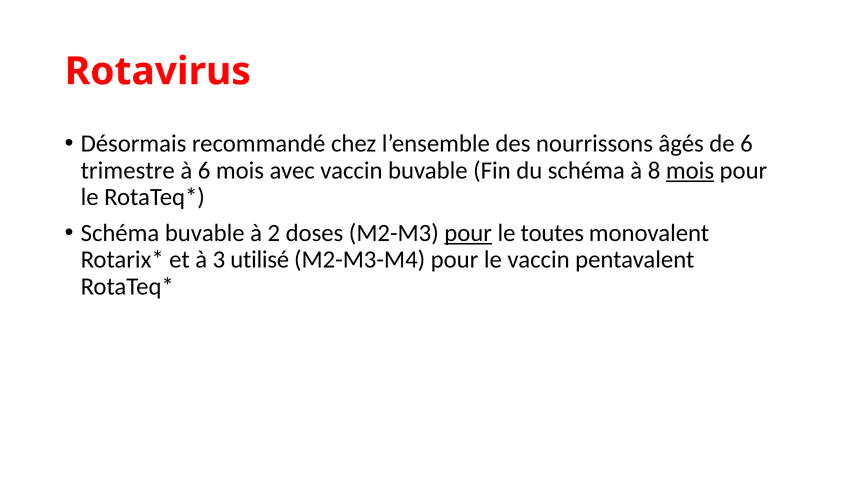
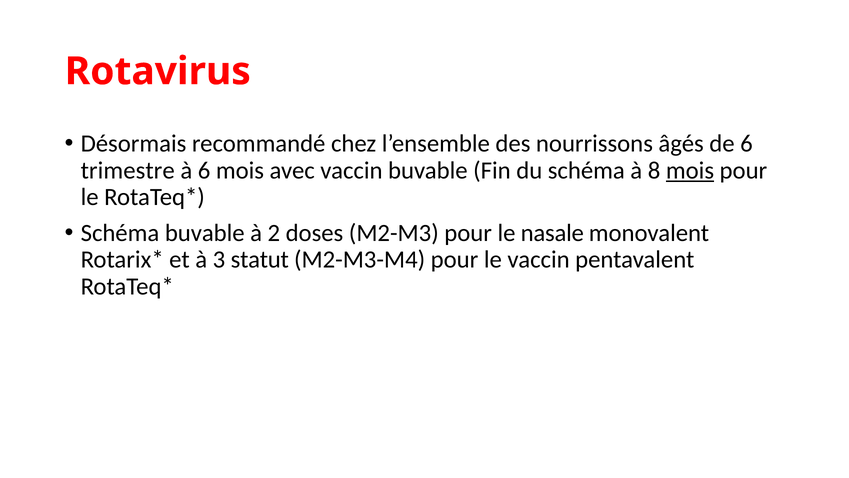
pour underline: present -> none (468, 233)
toutes: toutes -> nasale (552, 233)
utilisé: utilisé -> statut (260, 259)
